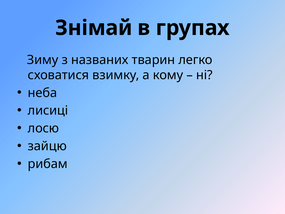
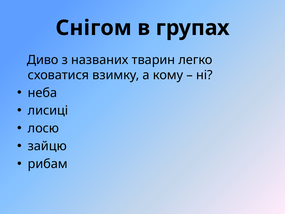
Знімай: Знімай -> Снігом (94, 28)
Зиму: Зиму -> Диво (43, 60)
